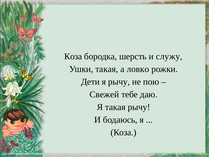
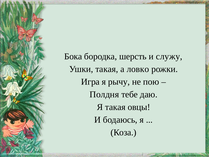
Коза: Коза -> Бока (73, 56)
Дети: Дети -> Игра (90, 82)
Свежей: Свежей -> Полдня (104, 94)
такая рычу: рычу -> овцы (139, 107)
